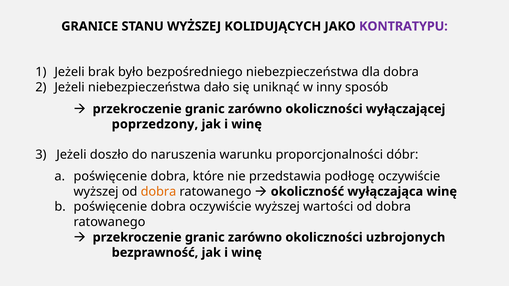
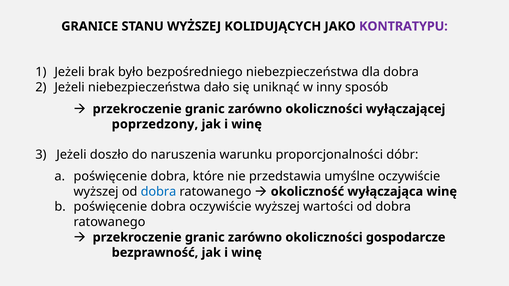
podłogę: podłogę -> umyślne (350, 176)
dobra colour: orange -> blue (158, 192)
uzbrojonych: uzbrojonych -> gospodarcze (406, 238)
